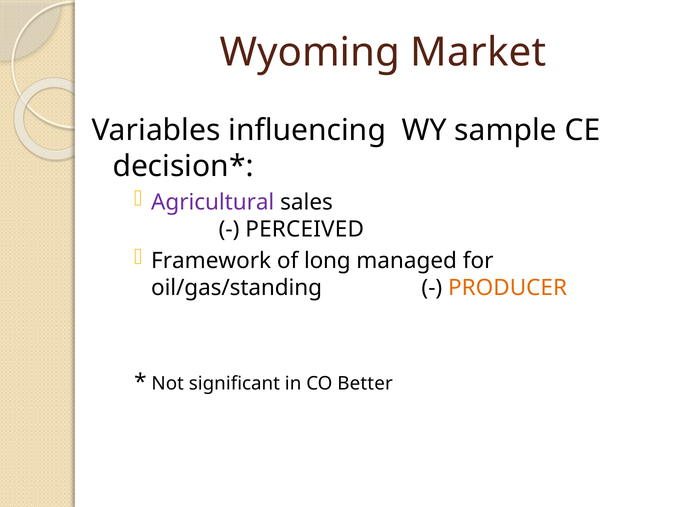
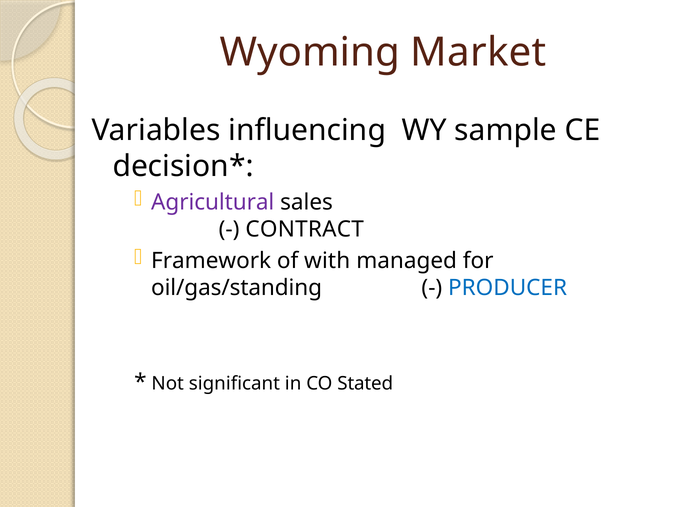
PERCEIVED: PERCEIVED -> CONTRACT (305, 229)
long: long -> with (327, 261)
PRODUCER colour: orange -> blue (508, 288)
Better: Better -> Stated (365, 384)
